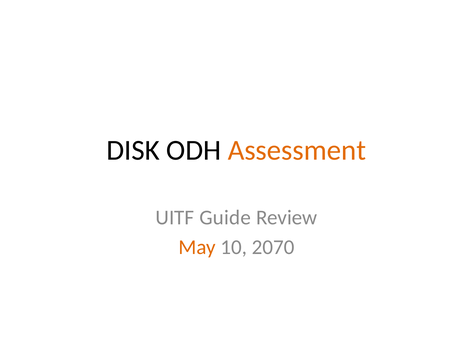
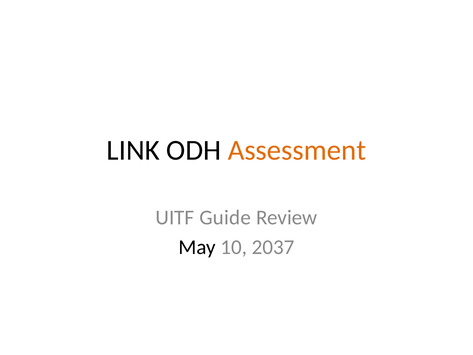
DISK: DISK -> LINK (133, 150)
May colour: orange -> black (197, 247)
2070: 2070 -> 2037 (273, 247)
